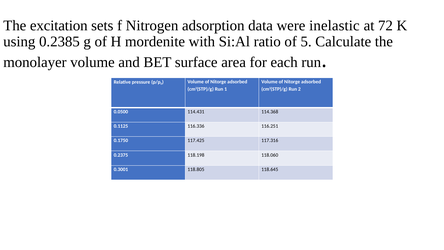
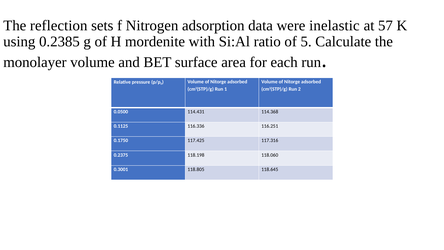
excitation: excitation -> reflection (59, 25)
72: 72 -> 57 (385, 25)
